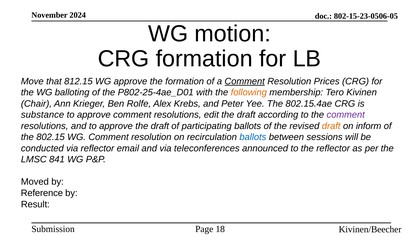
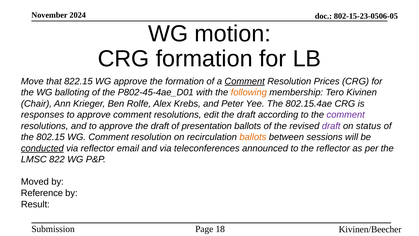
812.15: 812.15 -> 822.15 (78, 81)
P802-25-4ae_D01: P802-25-4ae_D01 -> P802-45-4ae_D01 (156, 92)
substance: substance -> responses (43, 115)
participating: participating -> presentation (207, 126)
draft colour: orange -> purple (331, 126)
inform: inform -> status (369, 126)
ballots colour: blue -> orange (253, 137)
conducted underline: none -> present (42, 148)
841: 841 -> 822 (57, 159)
